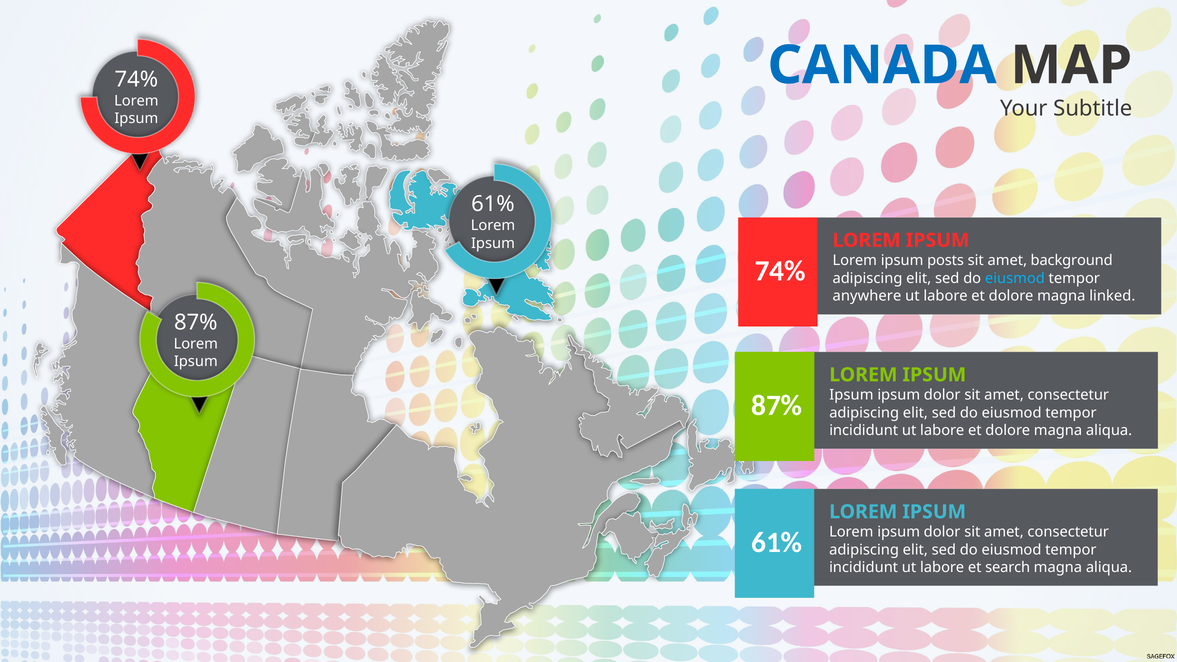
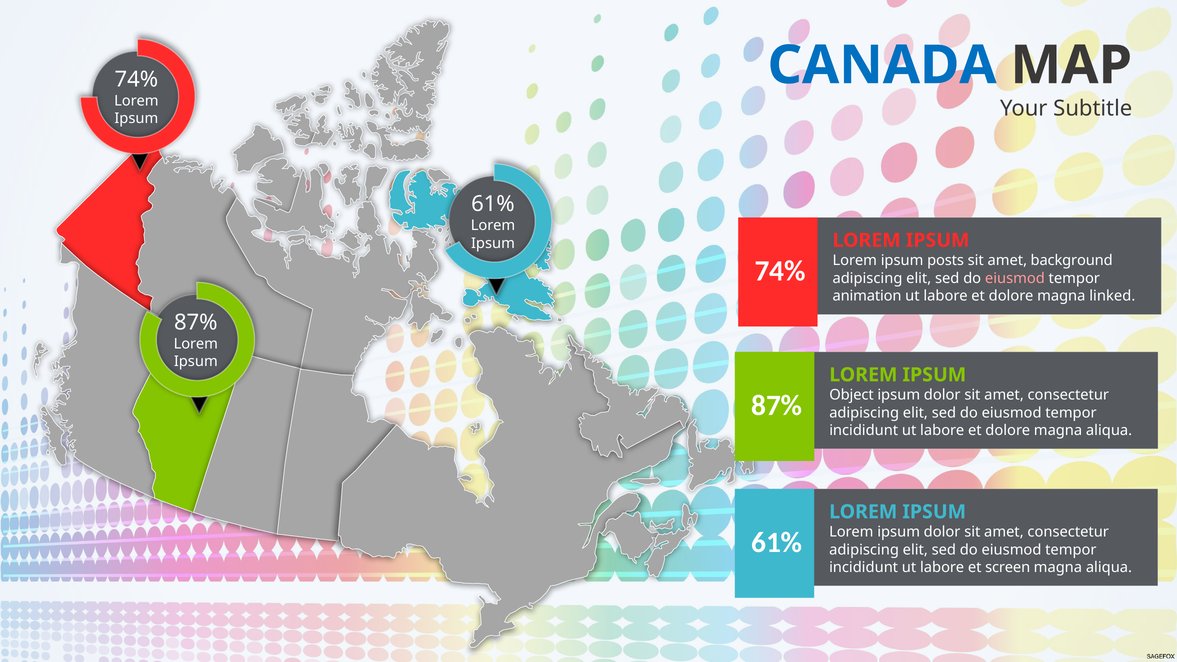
eiusmod colour: light blue -> pink (1015, 278)
anywhere: anywhere -> animation (867, 296)
Ipsum: Ipsum -> Object (851, 395)
search: search -> screen (1008, 567)
